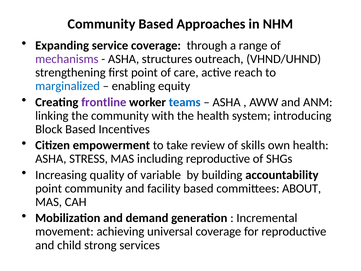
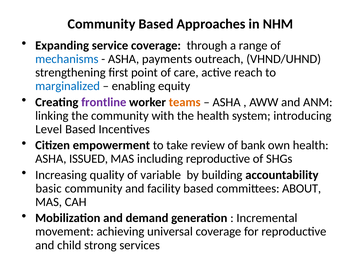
mechanisms colour: purple -> blue (67, 59)
structures: structures -> payments (167, 59)
teams colour: blue -> orange (185, 102)
Block: Block -> Level (49, 129)
skills: skills -> bank (253, 145)
STRESS: STRESS -> ISSUED (89, 159)
point: point -> basic (49, 188)
